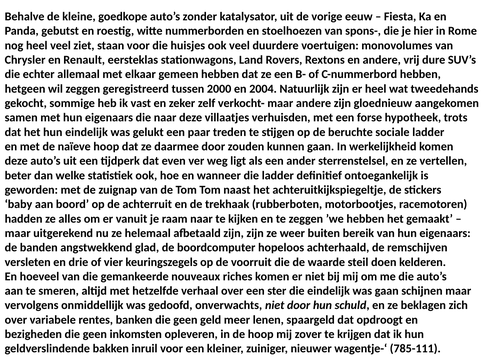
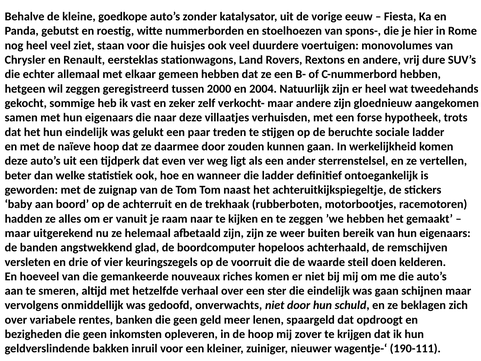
785-111: 785-111 -> 190-111 (415, 348)
